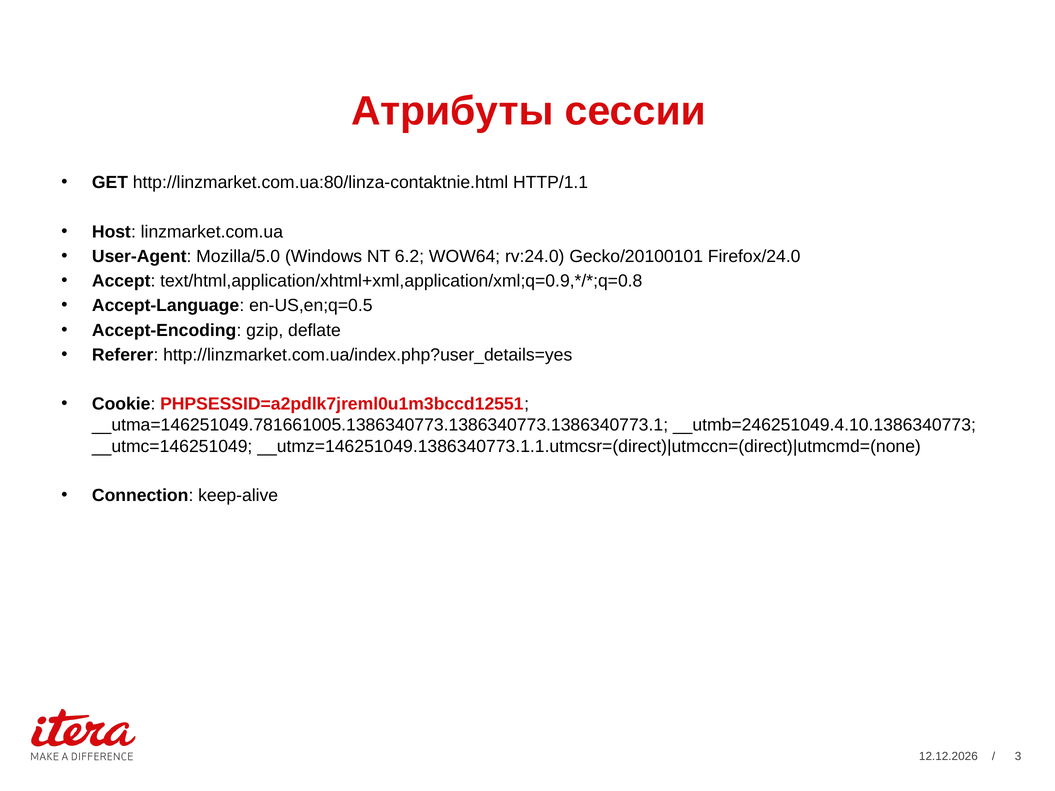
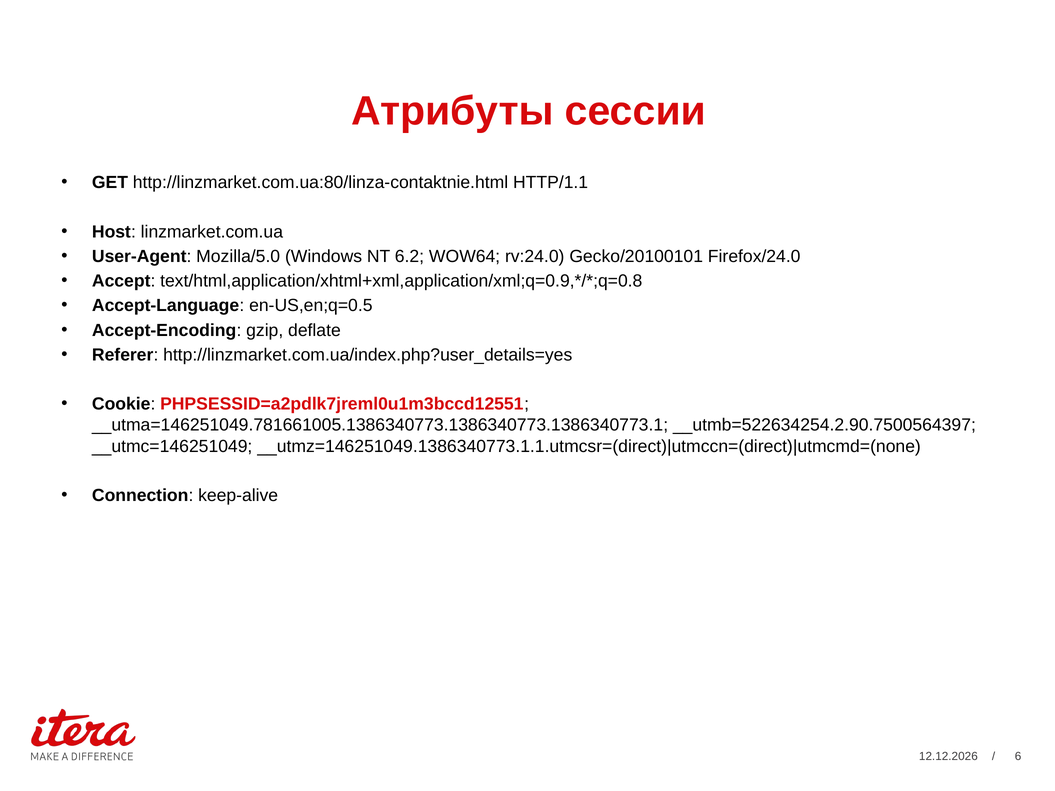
__utmb=246251049.4.10.1386340773: __utmb=246251049.4.10.1386340773 -> __utmb=522634254.2.90.7500564397 (824, 425)
3: 3 -> 6 (1018, 757)
